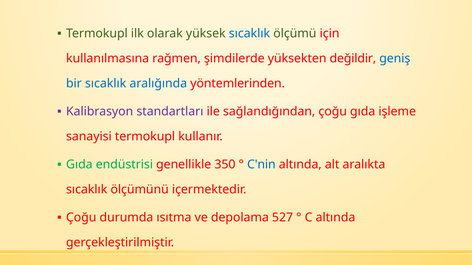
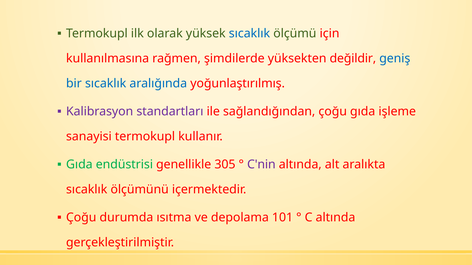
yöntemlerinden: yöntemlerinden -> yoğunlaştırılmış (238, 84)
350: 350 -> 305 (225, 165)
C'nin colour: blue -> purple (261, 165)
527: 527 -> 101 (283, 218)
